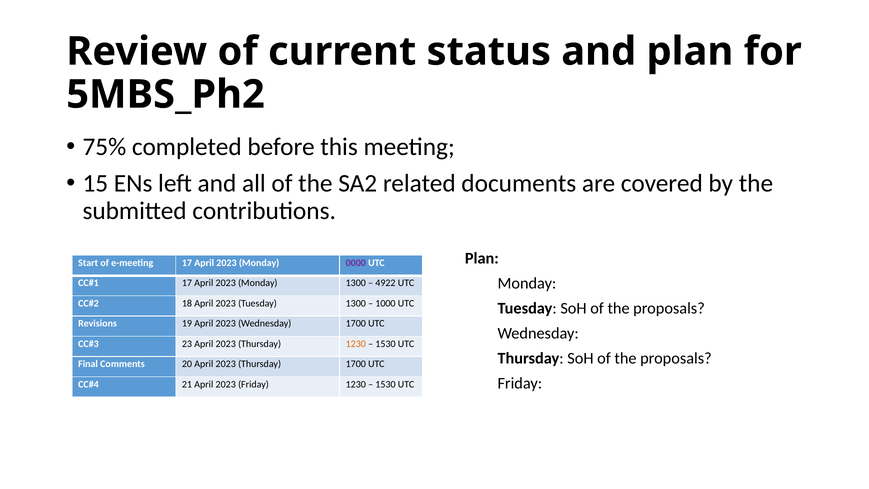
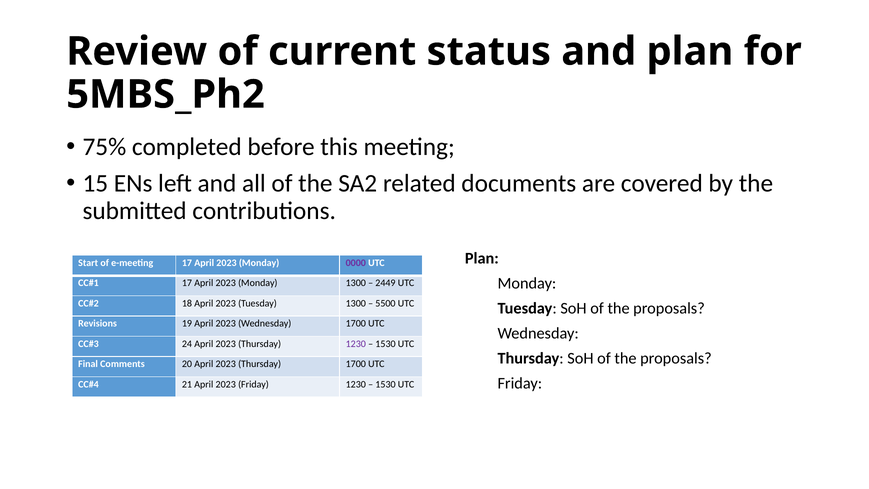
4922: 4922 -> 2449 (385, 283)
1000: 1000 -> 5500 (385, 303)
23: 23 -> 24 (187, 344)
1230 colour: orange -> purple (356, 344)
